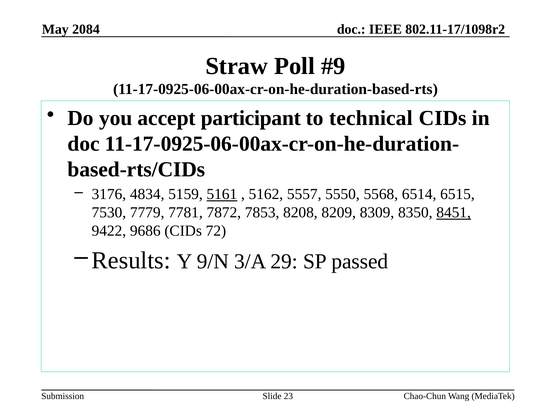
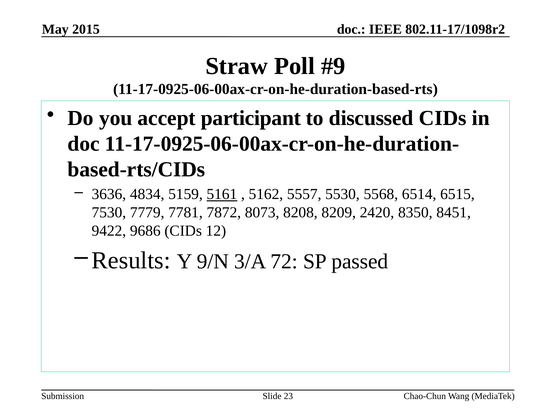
2084: 2084 -> 2015 (86, 29)
technical: technical -> discussed (371, 118)
3176: 3176 -> 3636 (109, 194)
5550: 5550 -> 5530 (342, 194)
7853: 7853 -> 8073 (262, 213)
8309: 8309 -> 2420 (377, 213)
8451 underline: present -> none (454, 213)
72: 72 -> 12 (216, 231)
29: 29 -> 72 (284, 261)
